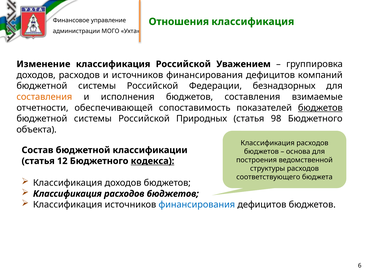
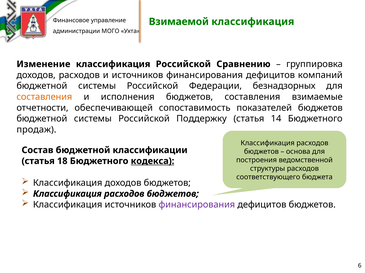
Отношения: Отношения -> Взимаемой (179, 22)
Уважением: Уважением -> Сравнению (243, 64)
бюджетов underline: present -> none (320, 108)
Природных: Природных -> Поддержку (202, 119)
98: 98 -> 14 (276, 119)
объекта: объекта -> продаж (36, 130)
12: 12 -> 18 (62, 161)
финансирования colour: blue -> purple (197, 205)
